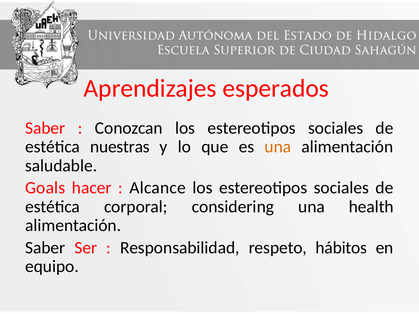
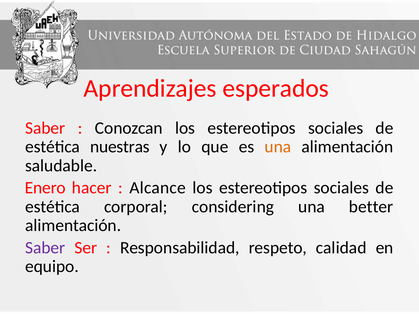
Goals: Goals -> Enero (45, 188)
health: health -> better (371, 207)
Saber colour: black -> purple (45, 248)
hábitos: hábitos -> calidad (341, 248)
